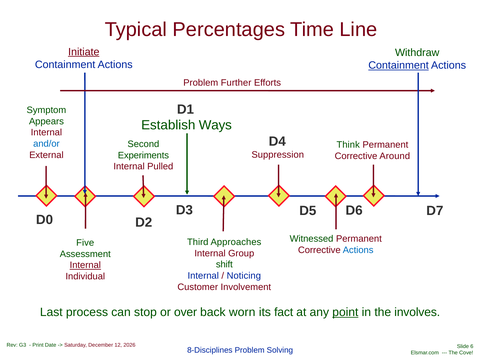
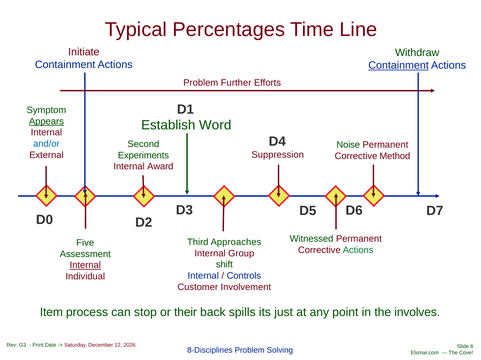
Initiate underline: present -> none (84, 52)
Appears underline: none -> present (46, 122)
Ways: Ways -> Word (215, 125)
Think: Think -> Noise (348, 145)
Around: Around -> Method (395, 156)
Pulled: Pulled -> Award (160, 167)
Actions colour: blue -> green (358, 251)
Noticing: Noticing -> Controls (244, 276)
Last: Last -> Item (51, 313)
over: over -> their (186, 313)
worn: worn -> spills (242, 313)
fact: fact -> just (284, 313)
point underline: present -> none (345, 313)
